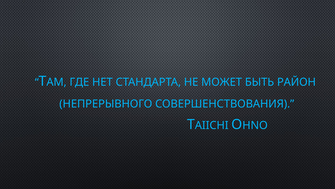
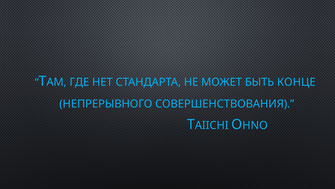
РАЙОН: РАЙОН -> КОНЦЕ (296, 82)
